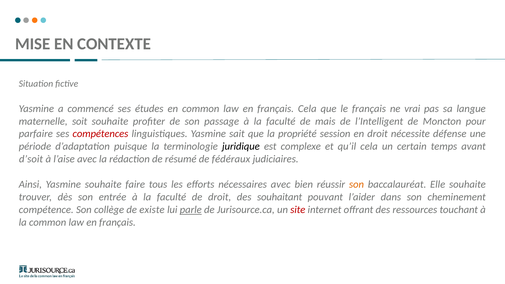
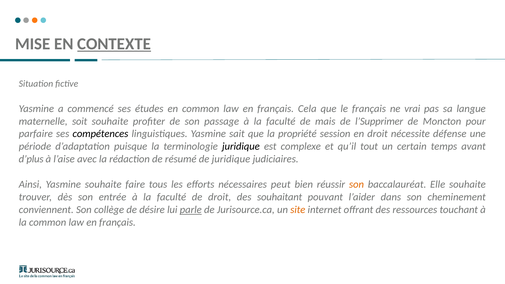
CONTEXTE underline: none -> present (114, 44)
l’Intelligent: l’Intelligent -> l’Supprimer (379, 121)
compétences colour: red -> black (100, 134)
qu’il cela: cela -> tout (369, 147)
d’soit: d’soit -> d’plus (31, 159)
de fédéraux: fédéraux -> juridique (231, 159)
nécessaires avec: avec -> peut (281, 184)
compétence: compétence -> conviennent (46, 210)
existe: existe -> désire (152, 210)
site colour: red -> orange (298, 210)
